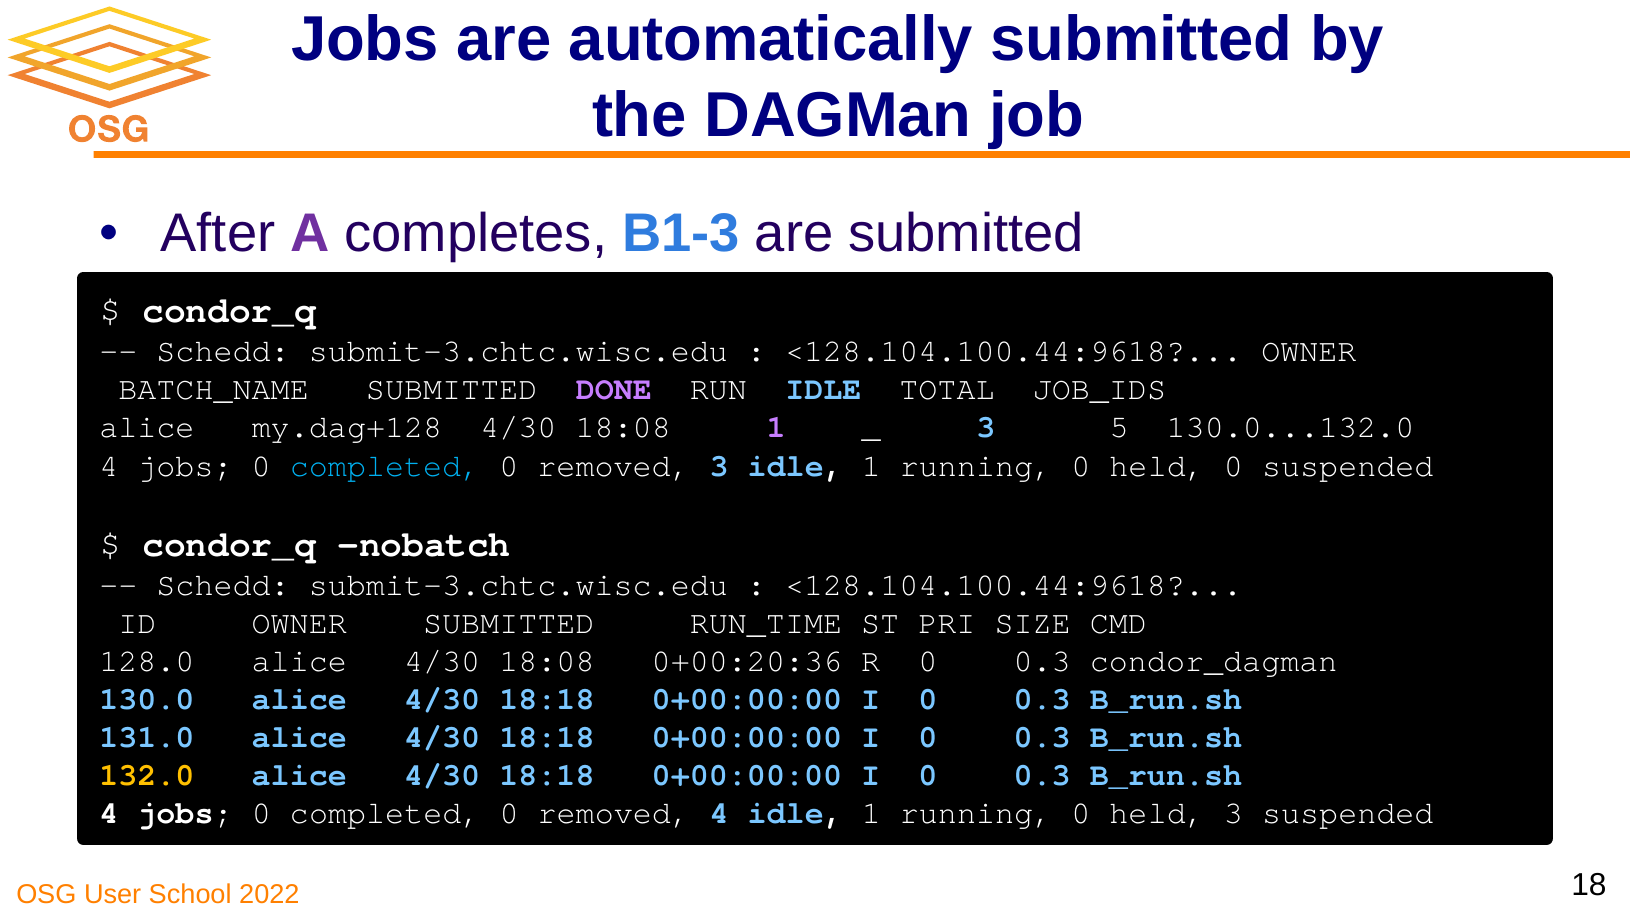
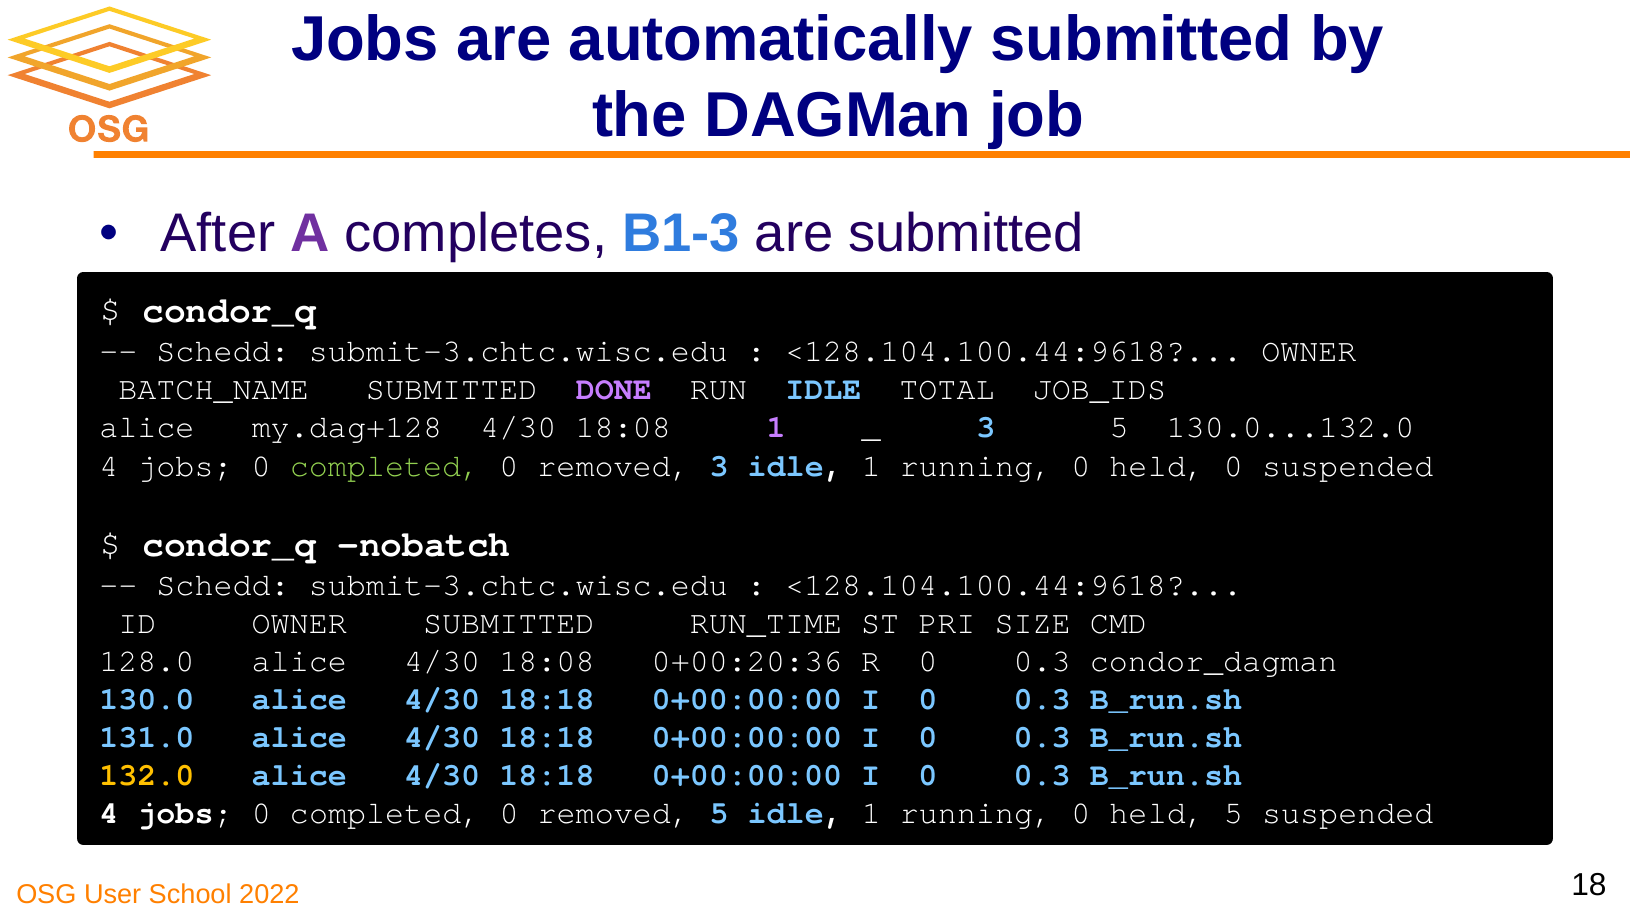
completed colour: light blue -> light green (385, 466)
removed 4: 4 -> 5 (719, 813)
held 3: 3 -> 5 (1233, 813)
